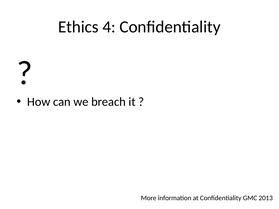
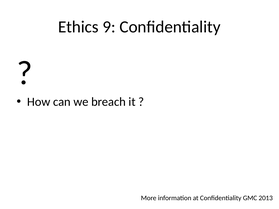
4: 4 -> 9 (109, 27)
